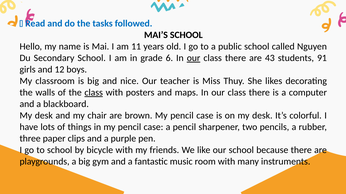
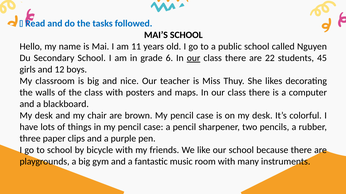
43: 43 -> 22 (270, 58)
91: 91 -> 45 (322, 58)
class underline: present -> none (94, 93)
